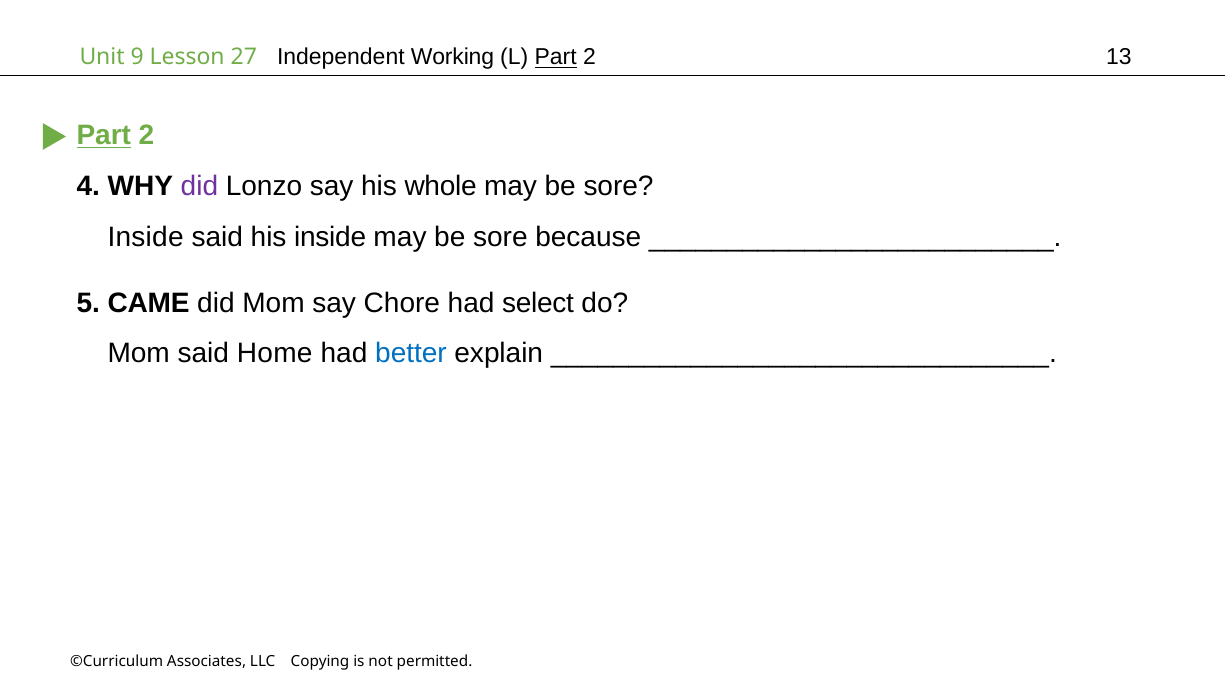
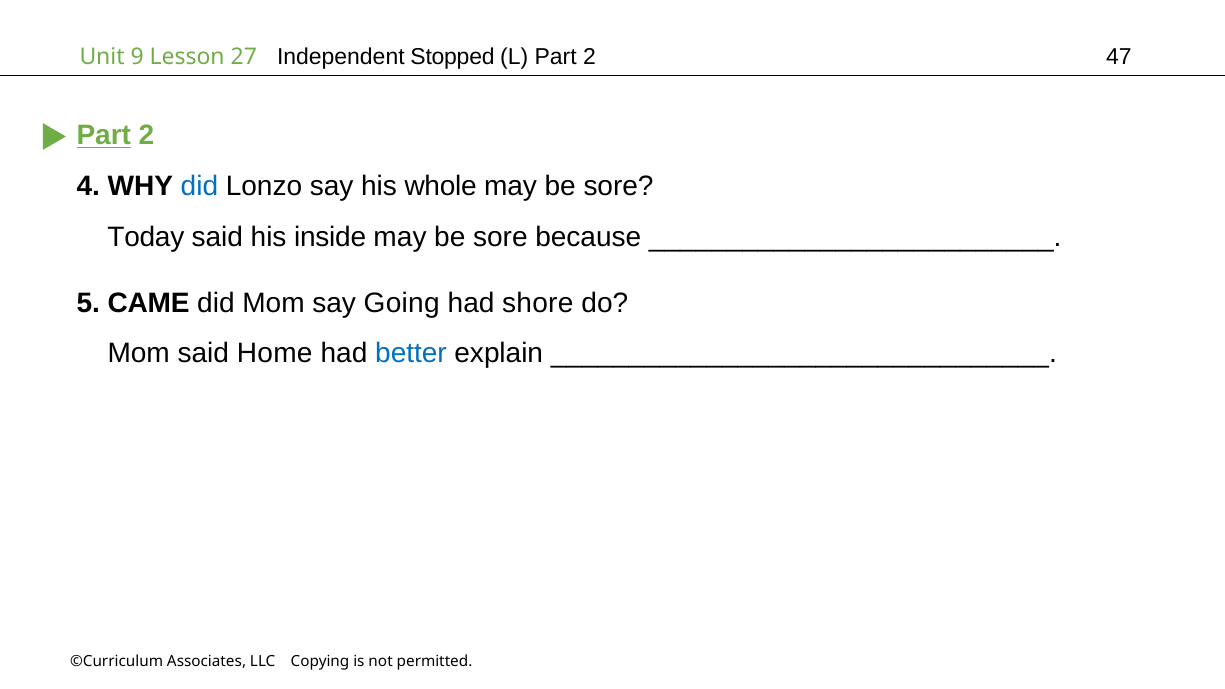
Working: Working -> Stopped (453, 57)
Part underline: present -> none (556, 57)
13: 13 -> 47 (1119, 57)
did colour: purple -> blue (199, 187)
Inside: Inside -> Today (146, 237)
Chore: Chore -> Going (402, 303)
select: select -> shore (538, 303)
